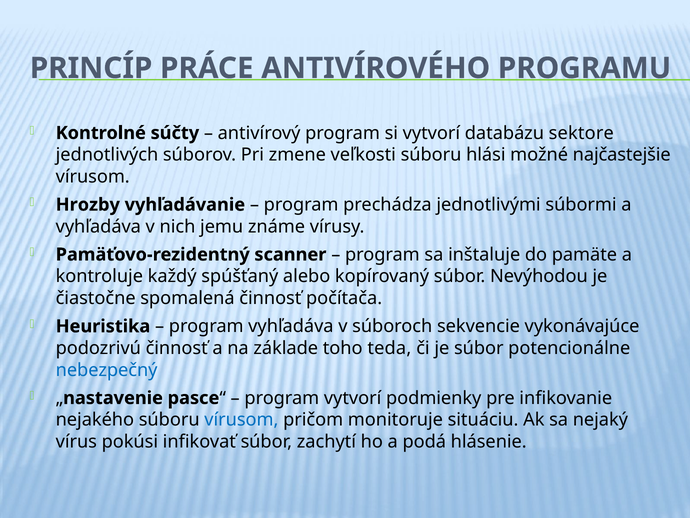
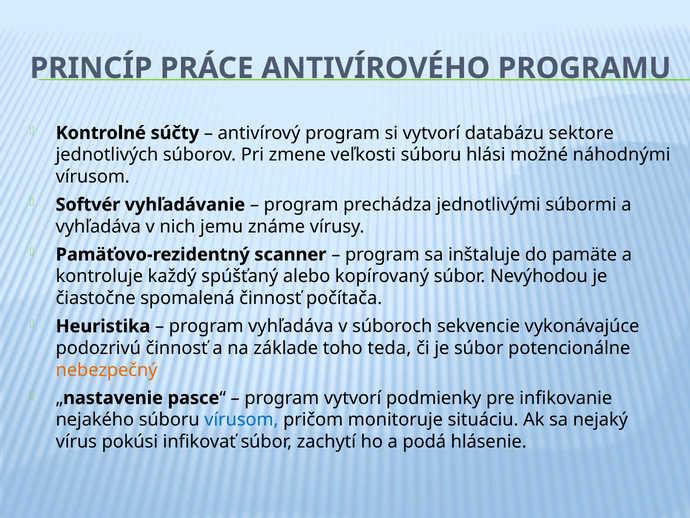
najčastejšie: najčastejšie -> náhodnými (622, 155)
Hrozby: Hrozby -> Softvér (88, 205)
nebezpečný colour: blue -> orange (107, 370)
